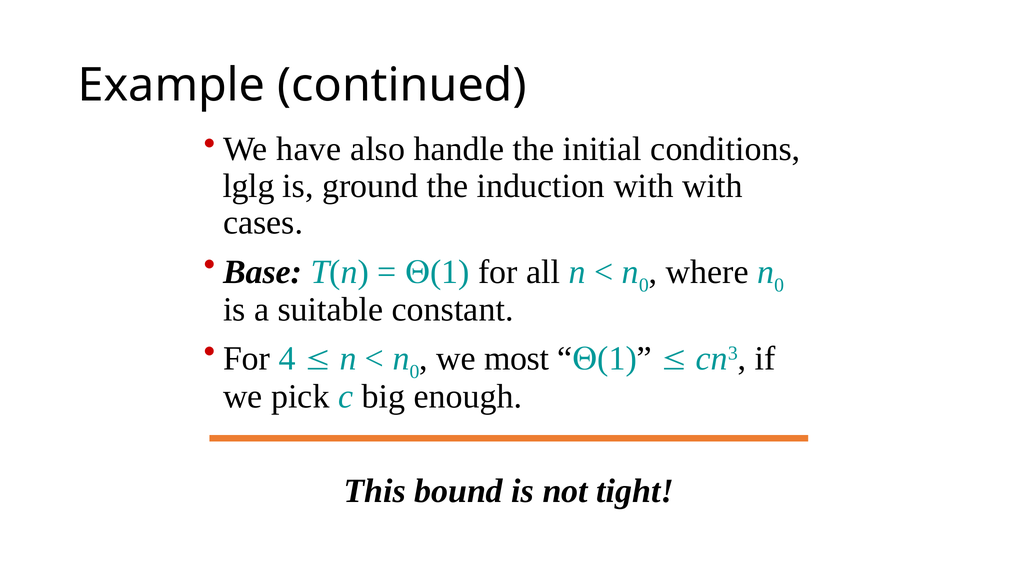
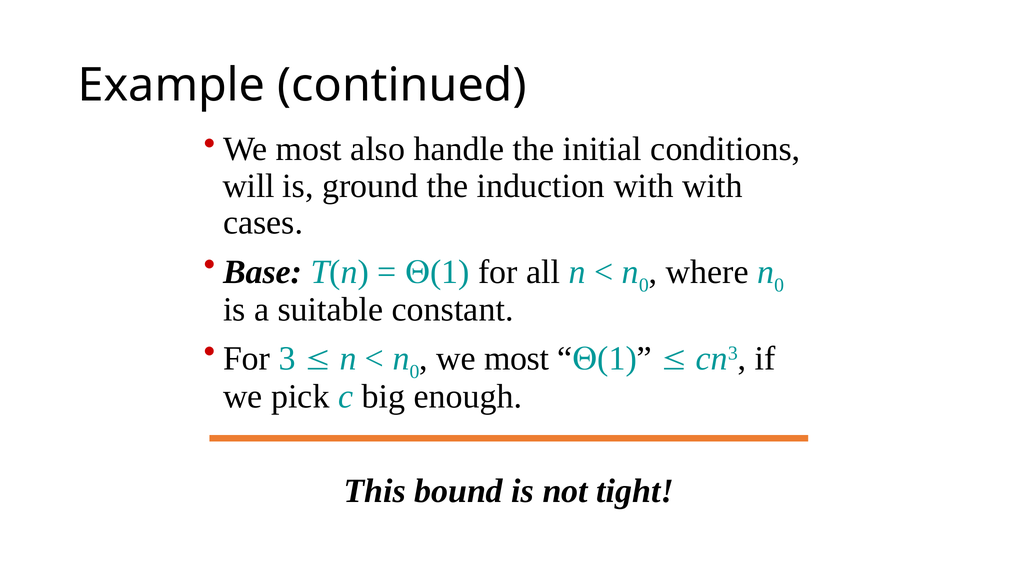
have: have -> most (309, 149)
lglg: lglg -> will (249, 186)
4: 4 -> 3 (287, 359)
